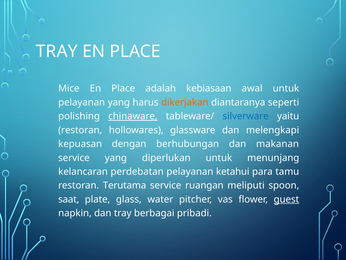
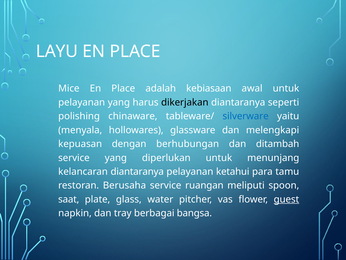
TRAY: TRAY -> LAYU (57, 51)
dikerjakan colour: orange -> black (185, 102)
chinaware underline: present -> none (133, 116)
restoran: restoran -> menyala (80, 130)
makanan: makanan -> ditambah (278, 144)
kelancaran perdebatan: perdebatan -> diantaranya (137, 171)
Terutama: Terutama -> Berusaha (124, 185)
pribadi: pribadi -> bangsa (194, 213)
